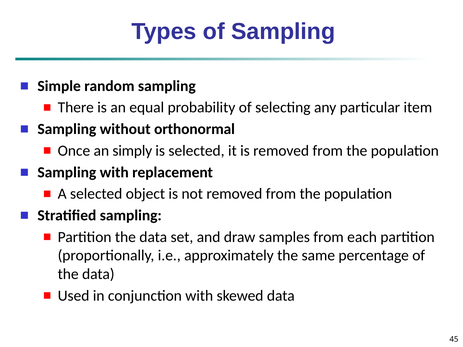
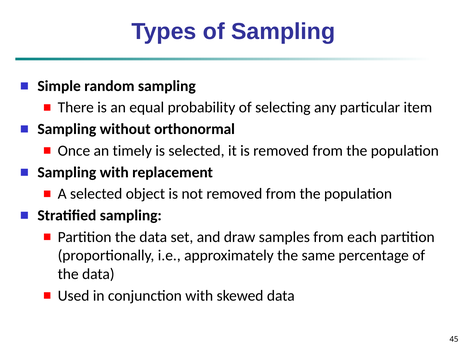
simply: simply -> timely (132, 151)
